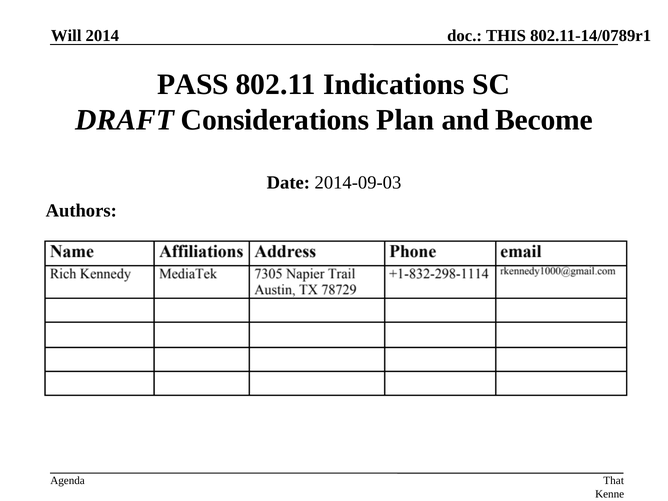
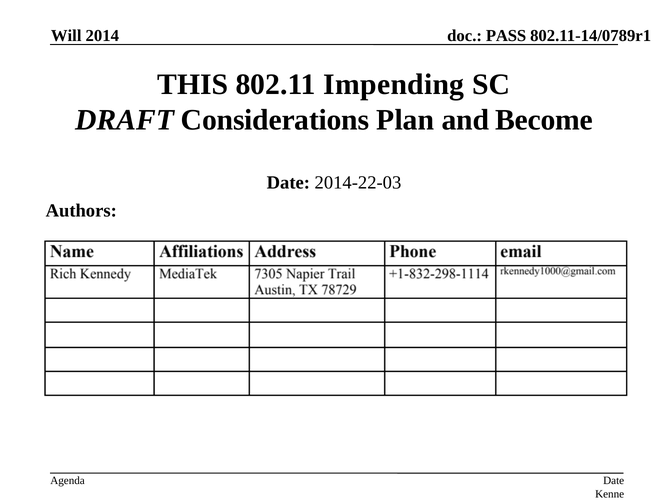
THIS: THIS -> PASS (506, 36)
PASS: PASS -> THIS (193, 84)
Indications: Indications -> Impending (394, 84)
2014-09-03: 2014-09-03 -> 2014-22-03 (358, 183)
That: That -> Date (614, 480)
